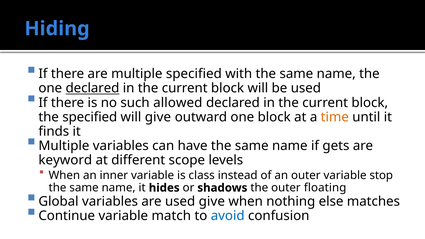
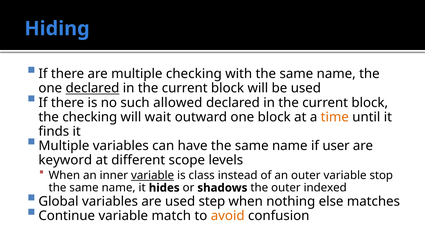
multiple specified: specified -> checking (194, 74)
the specified: specified -> checking (90, 117)
will give: give -> wait (158, 117)
gets: gets -> user (336, 146)
variable underline: none -> present (153, 175)
floating: floating -> indexed (325, 188)
used give: give -> step (212, 201)
avoid colour: blue -> orange (228, 216)
